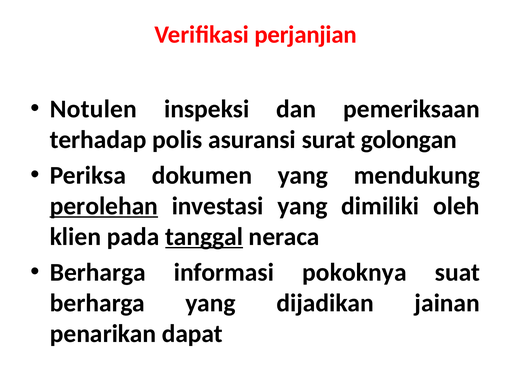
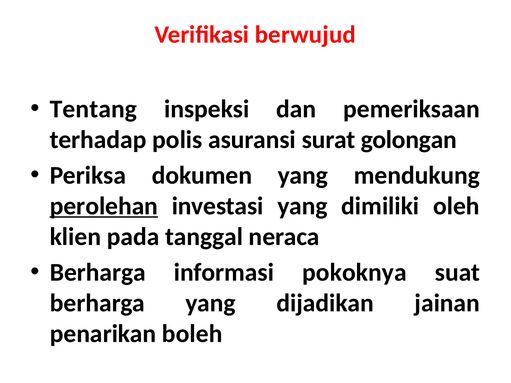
perjanjian: perjanjian -> berwujud (305, 35)
Notulen: Notulen -> Tentang (93, 109)
tanggal underline: present -> none (204, 237)
dapat: dapat -> boleh (192, 334)
